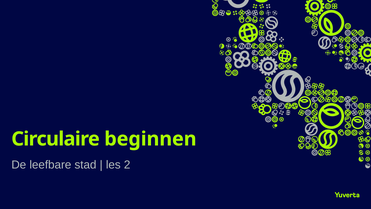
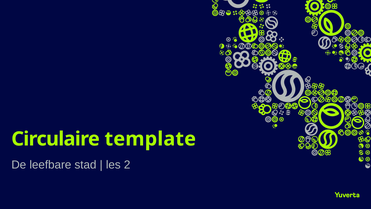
beginnen: beginnen -> template (150, 139)
